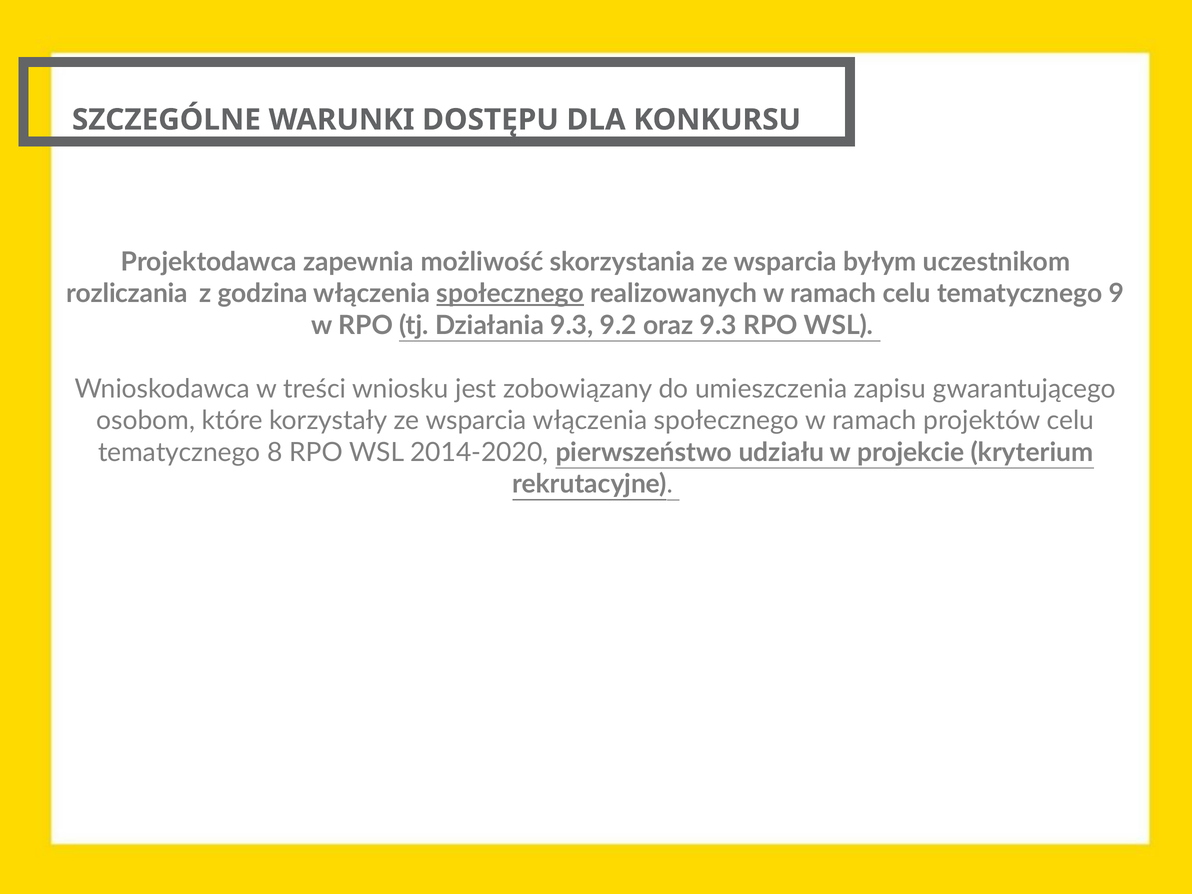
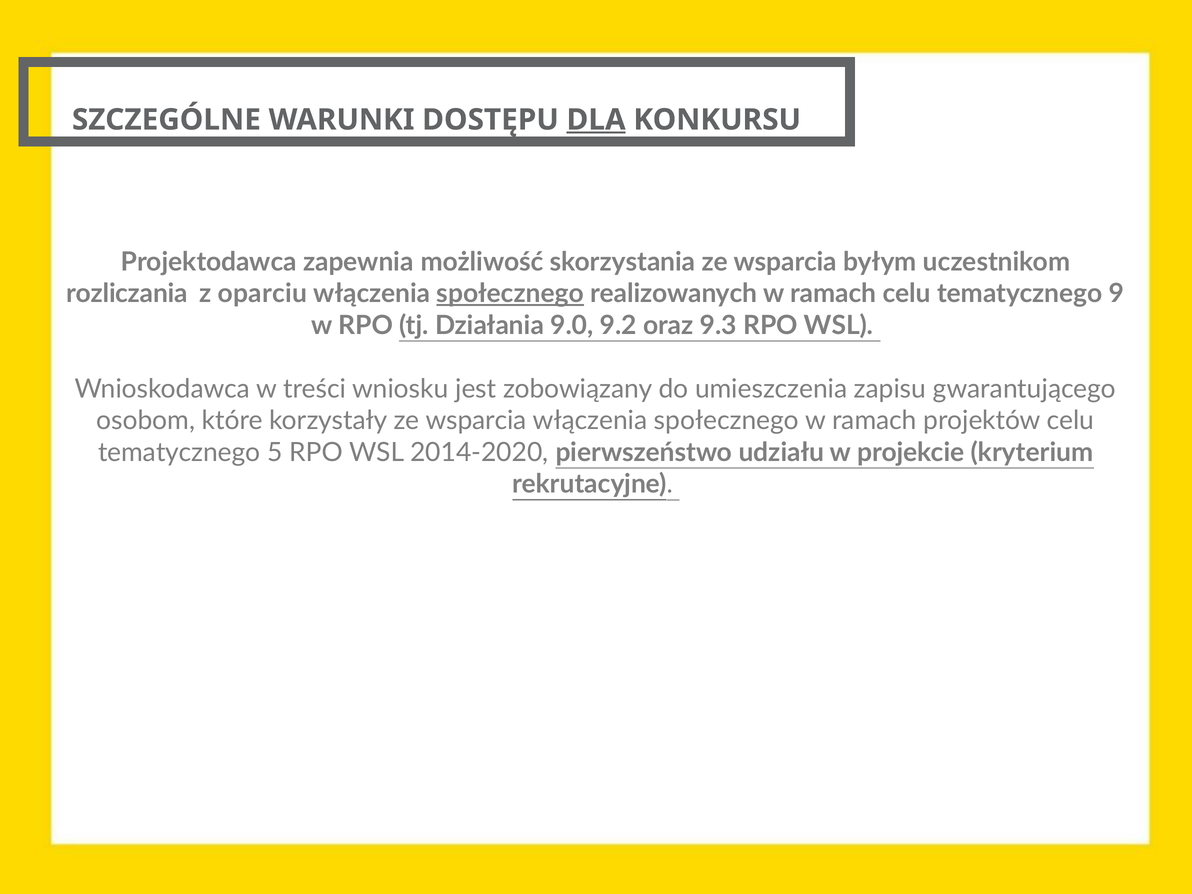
DLA underline: none -> present (596, 120)
godzina: godzina -> oparciu (262, 294)
Działania 9.3: 9.3 -> 9.0 (572, 325)
8: 8 -> 5 (275, 452)
